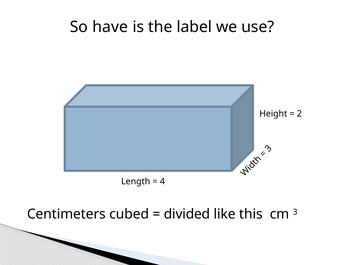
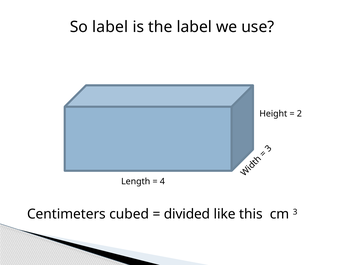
So have: have -> label (110, 27)
